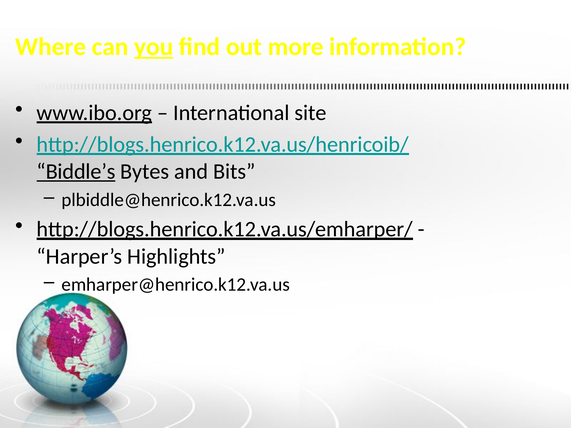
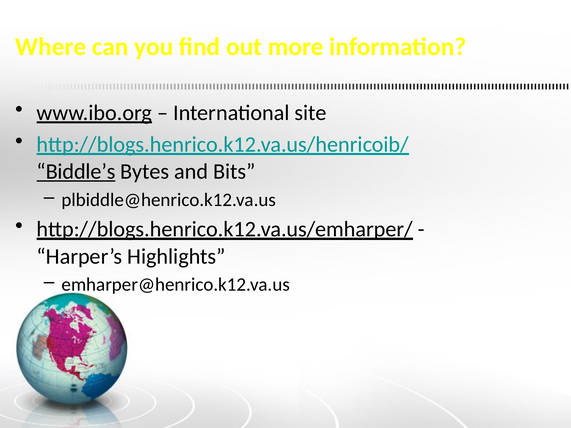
you underline: present -> none (154, 47)
